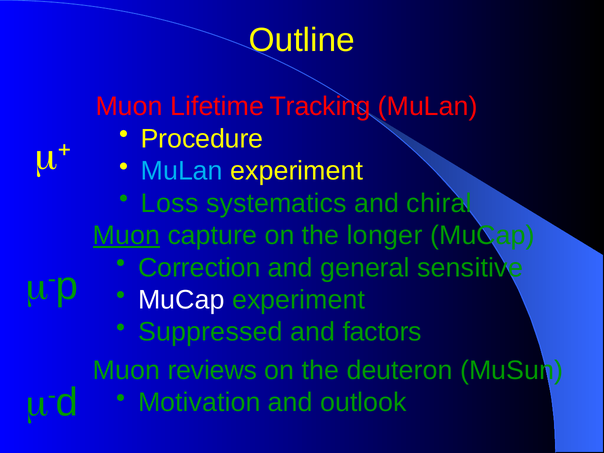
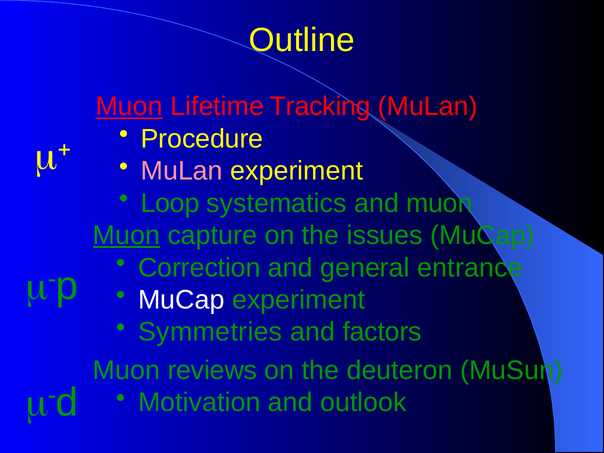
Muon underline: none -> present (129, 107)
MuLan colour: light blue -> pink (182, 171)
Loss: Loss -> Loop (170, 203)
and chiral: chiral -> muon (439, 203)
longer: longer -> issues (385, 235)
sensitive: sensitive -> entrance (470, 268)
Suppressed: Suppressed -> Symmetries (210, 332)
